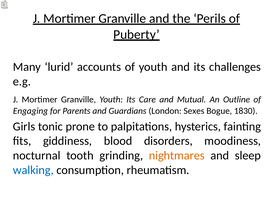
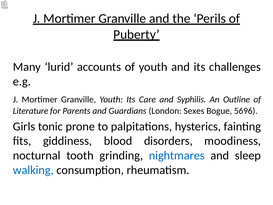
Mutual: Mutual -> Syphilis (192, 99)
Engaging: Engaging -> Literature (31, 111)
1830: 1830 -> 5696 (246, 111)
nightmares colour: orange -> blue (177, 155)
